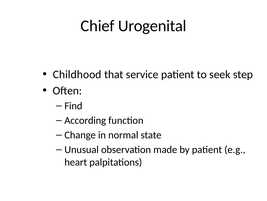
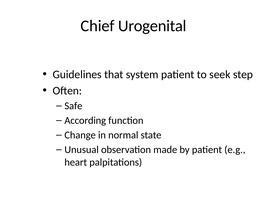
Childhood: Childhood -> Guidelines (77, 74)
service: service -> system (142, 74)
Find: Find -> Safe (73, 105)
